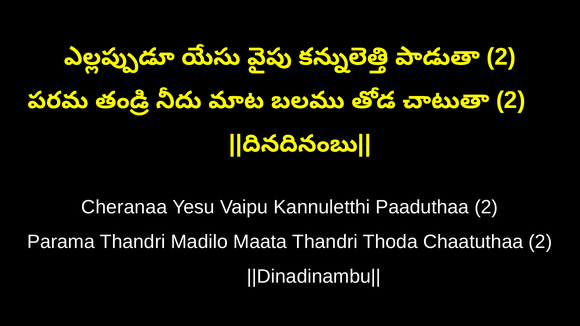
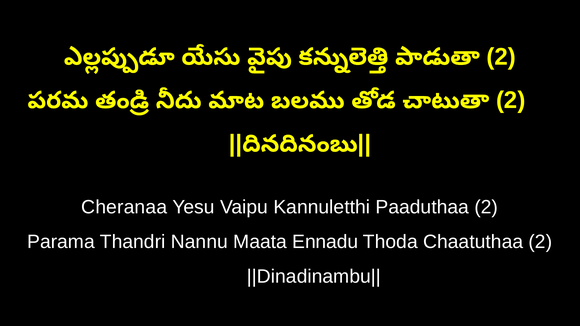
Madilo: Madilo -> Nannu (199, 242)
Maata Thandri: Thandri -> Ennadu (325, 242)
